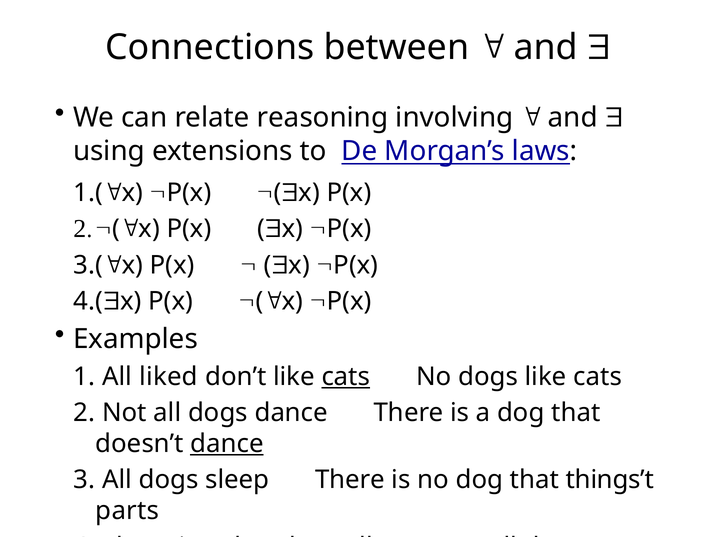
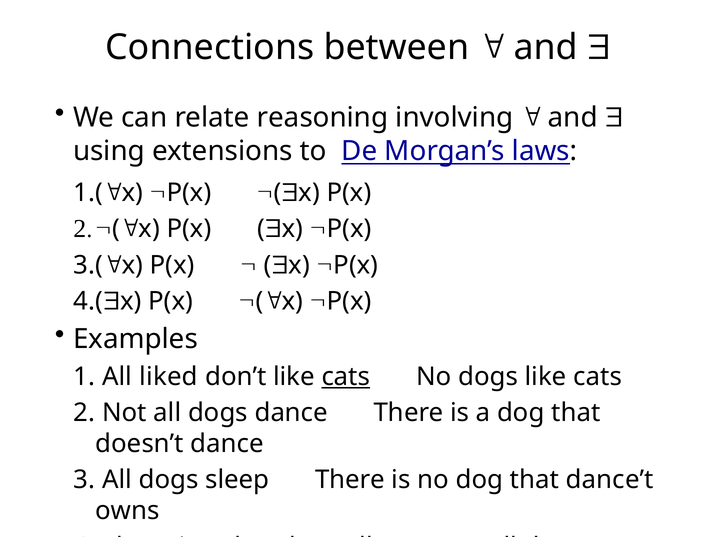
dance underline: present -> none (227, 444)
things’t: things’t -> dance’t (610, 480)
parts: parts -> owns (127, 511)
